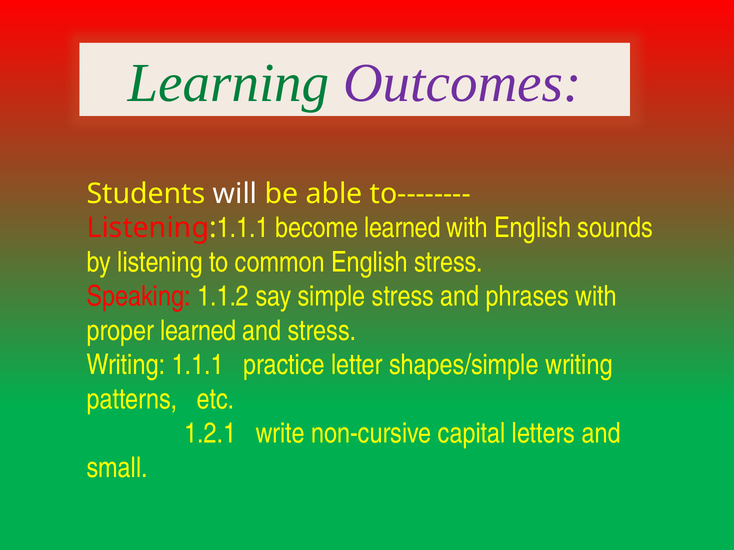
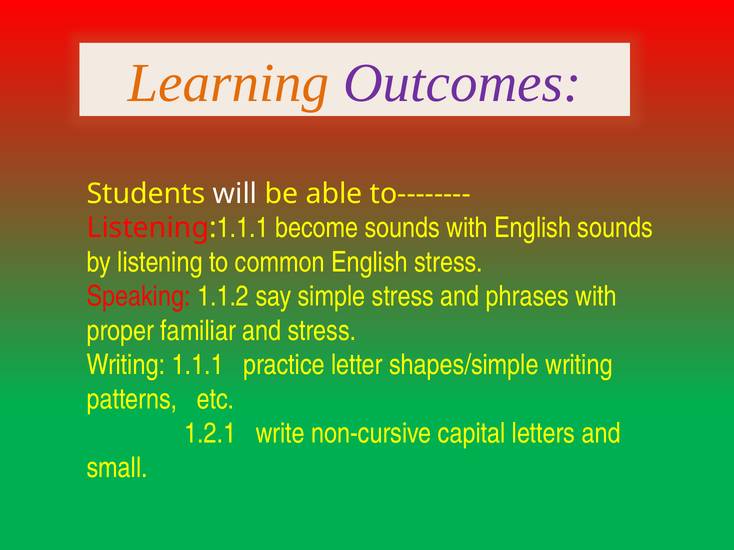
Learning colour: green -> orange (229, 83)
become learned: learned -> sounds (402, 228)
proper learned: learned -> familiar (198, 331)
